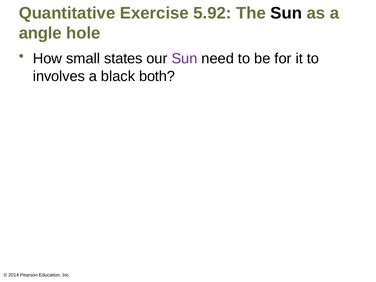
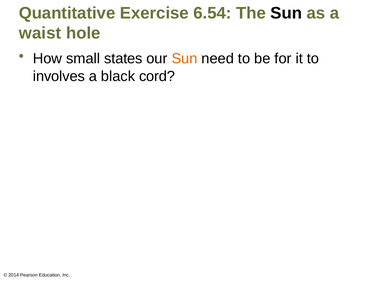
5.92: 5.92 -> 6.54 (212, 13)
angle: angle -> waist (40, 33)
Sun colour: purple -> orange (185, 59)
both: both -> cord (157, 76)
